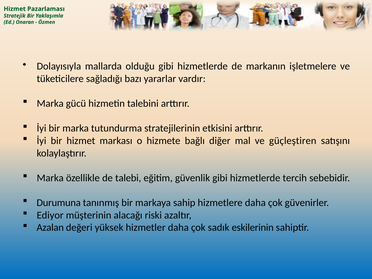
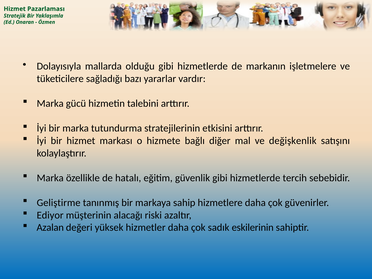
güçleştiren: güçleştiren -> değişkenlik (293, 141)
talebi: talebi -> hatalı (128, 178)
Durumuna: Durumuna -> Geliştirme (59, 203)
